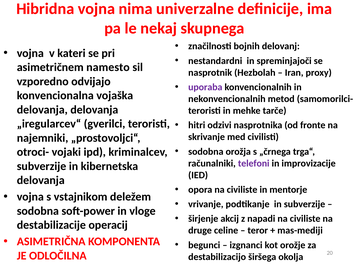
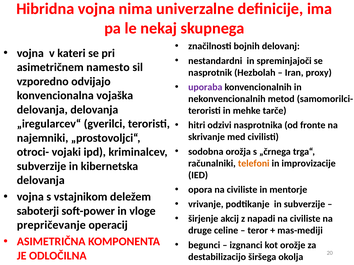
telefoni colour: purple -> orange (254, 164)
sodobna: sodobna -> saboterji (38, 211)
destabilizacije: destabilizacije -> prepričevanje (51, 225)
